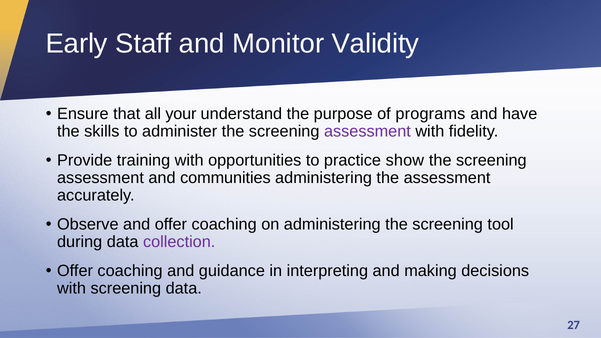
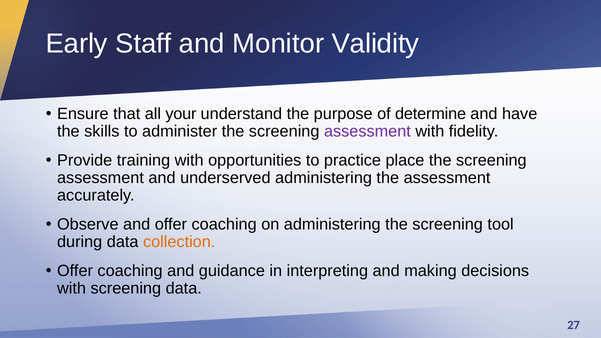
programs: programs -> determine (431, 114)
show: show -> place (405, 160)
communities: communities -> underserved (225, 178)
collection colour: purple -> orange (179, 242)
